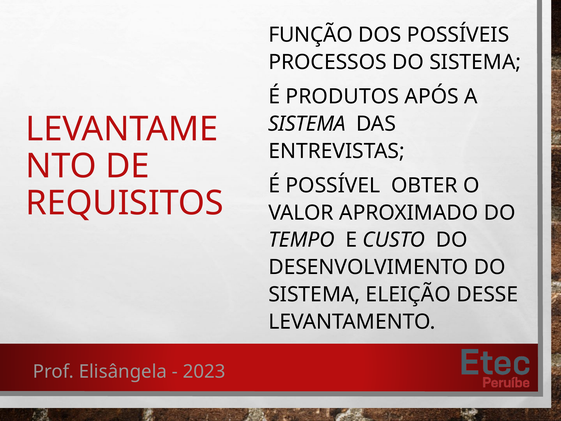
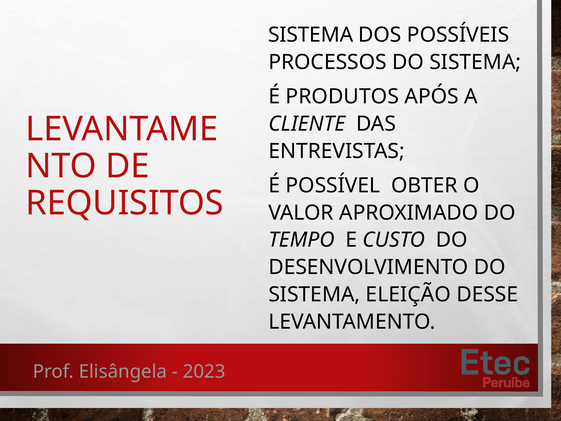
FUNÇÃO: FUNÇÃO -> SISTEMA (311, 35)
SISTEMA: SISTEMA -> CLIENTE (307, 124)
